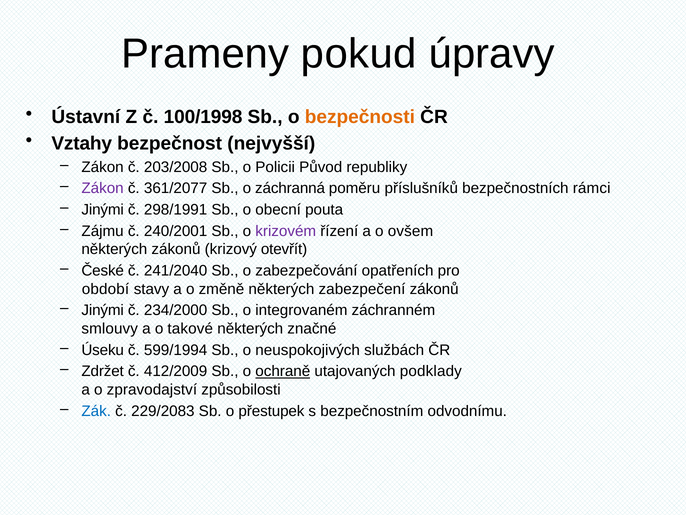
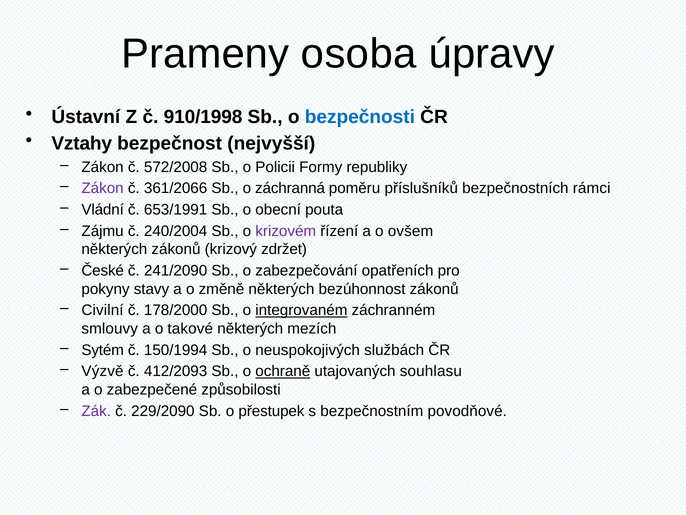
pokud: pokud -> osoba (359, 54)
100/1998: 100/1998 -> 910/1998 (203, 117)
bezpečnosti colour: orange -> blue (360, 117)
203/2008: 203/2008 -> 572/2008 (176, 167)
Původ: Původ -> Formy (321, 167)
361/2077: 361/2077 -> 361/2066 (176, 188)
Jinými: Jinými -> Vládní (103, 209)
298/1991: 298/1991 -> 653/1991 (176, 209)
240/2001: 240/2001 -> 240/2004 (176, 231)
otevřít: otevřít -> zdržet (284, 249)
241/2040: 241/2040 -> 241/2090 (176, 270)
období: období -> pokyny (106, 289)
zabezpečení: zabezpečení -> bezúhonnost (362, 289)
Jinými: Jinými -> Civilní (103, 310)
234/2000: 234/2000 -> 178/2000 (176, 310)
integrovaném underline: none -> present (301, 310)
značné: značné -> mezích (312, 328)
Úseku: Úseku -> Sytém (103, 350)
599/1994: 599/1994 -> 150/1994 (176, 350)
Zdržet: Zdržet -> Výzvě (103, 371)
412/2009: 412/2009 -> 412/2093 (176, 371)
podklady: podklady -> souhlasu (431, 371)
zpravodajství: zpravodajství -> zabezpečené (152, 389)
Zák colour: blue -> purple (96, 411)
229/2083: 229/2083 -> 229/2090 (163, 411)
odvodnímu: odvodnímu -> povodňové (467, 411)
